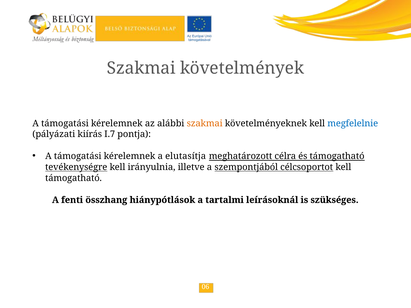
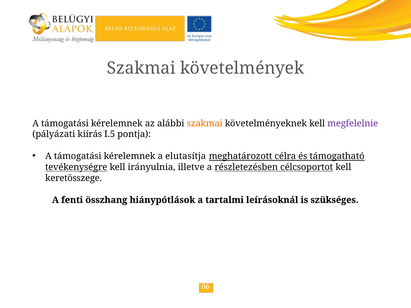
megfelelnie colour: blue -> purple (353, 123)
I.7: I.7 -> I.5 (110, 134)
szempontjából: szempontjából -> részletezésben (246, 167)
támogatható: támogatható -> keretösszege (74, 178)
